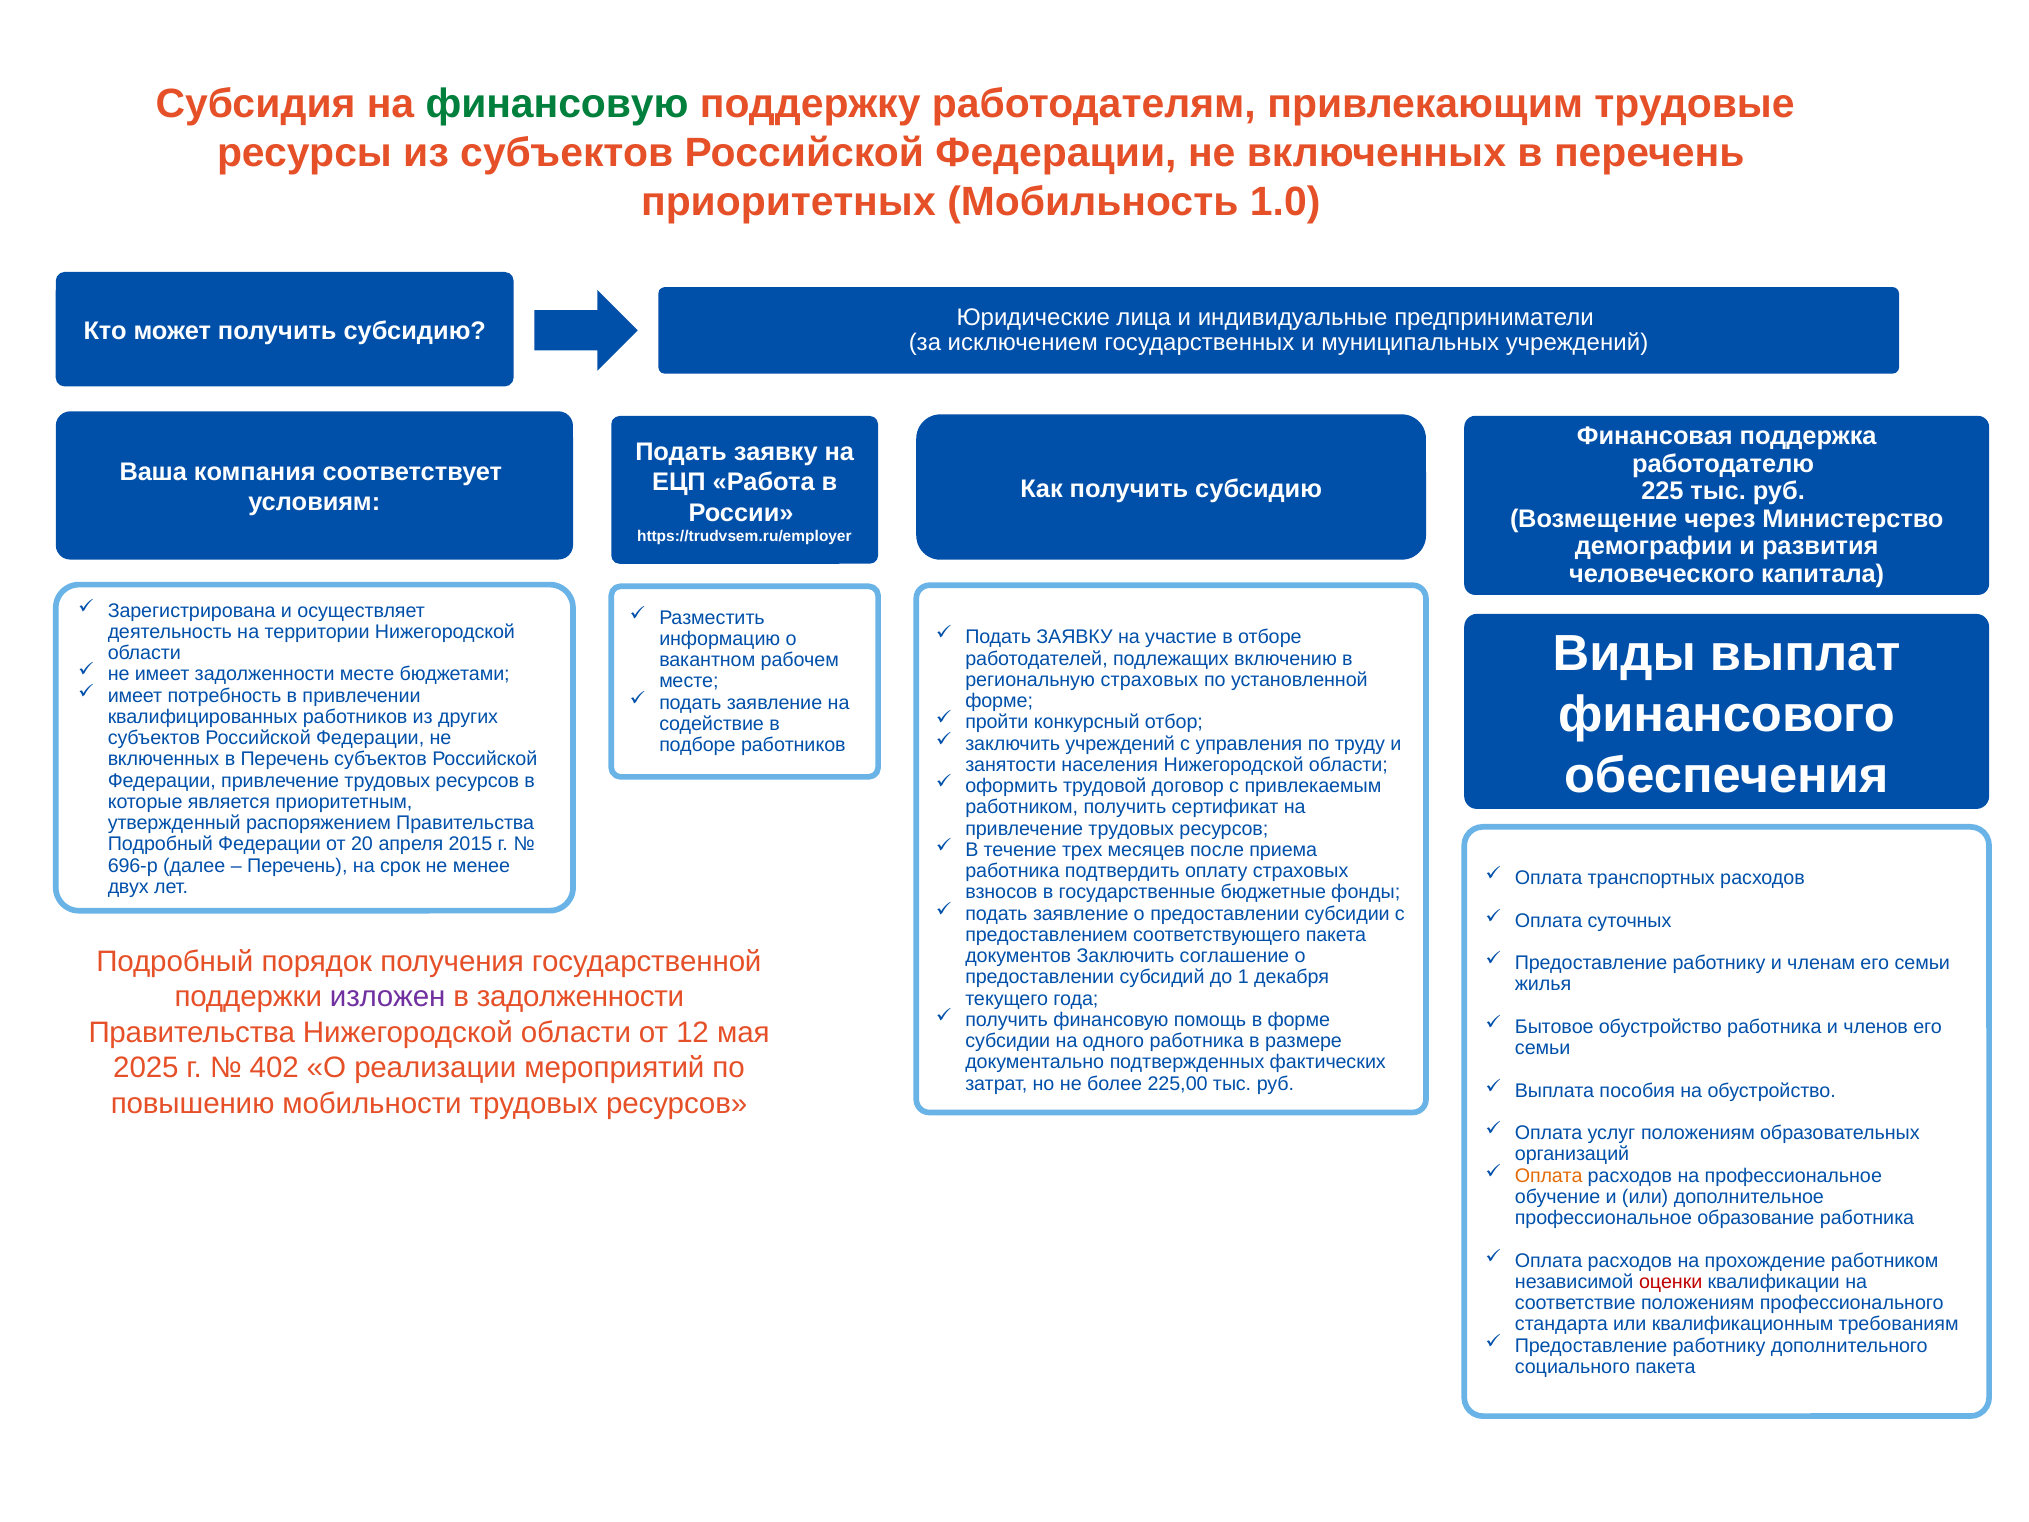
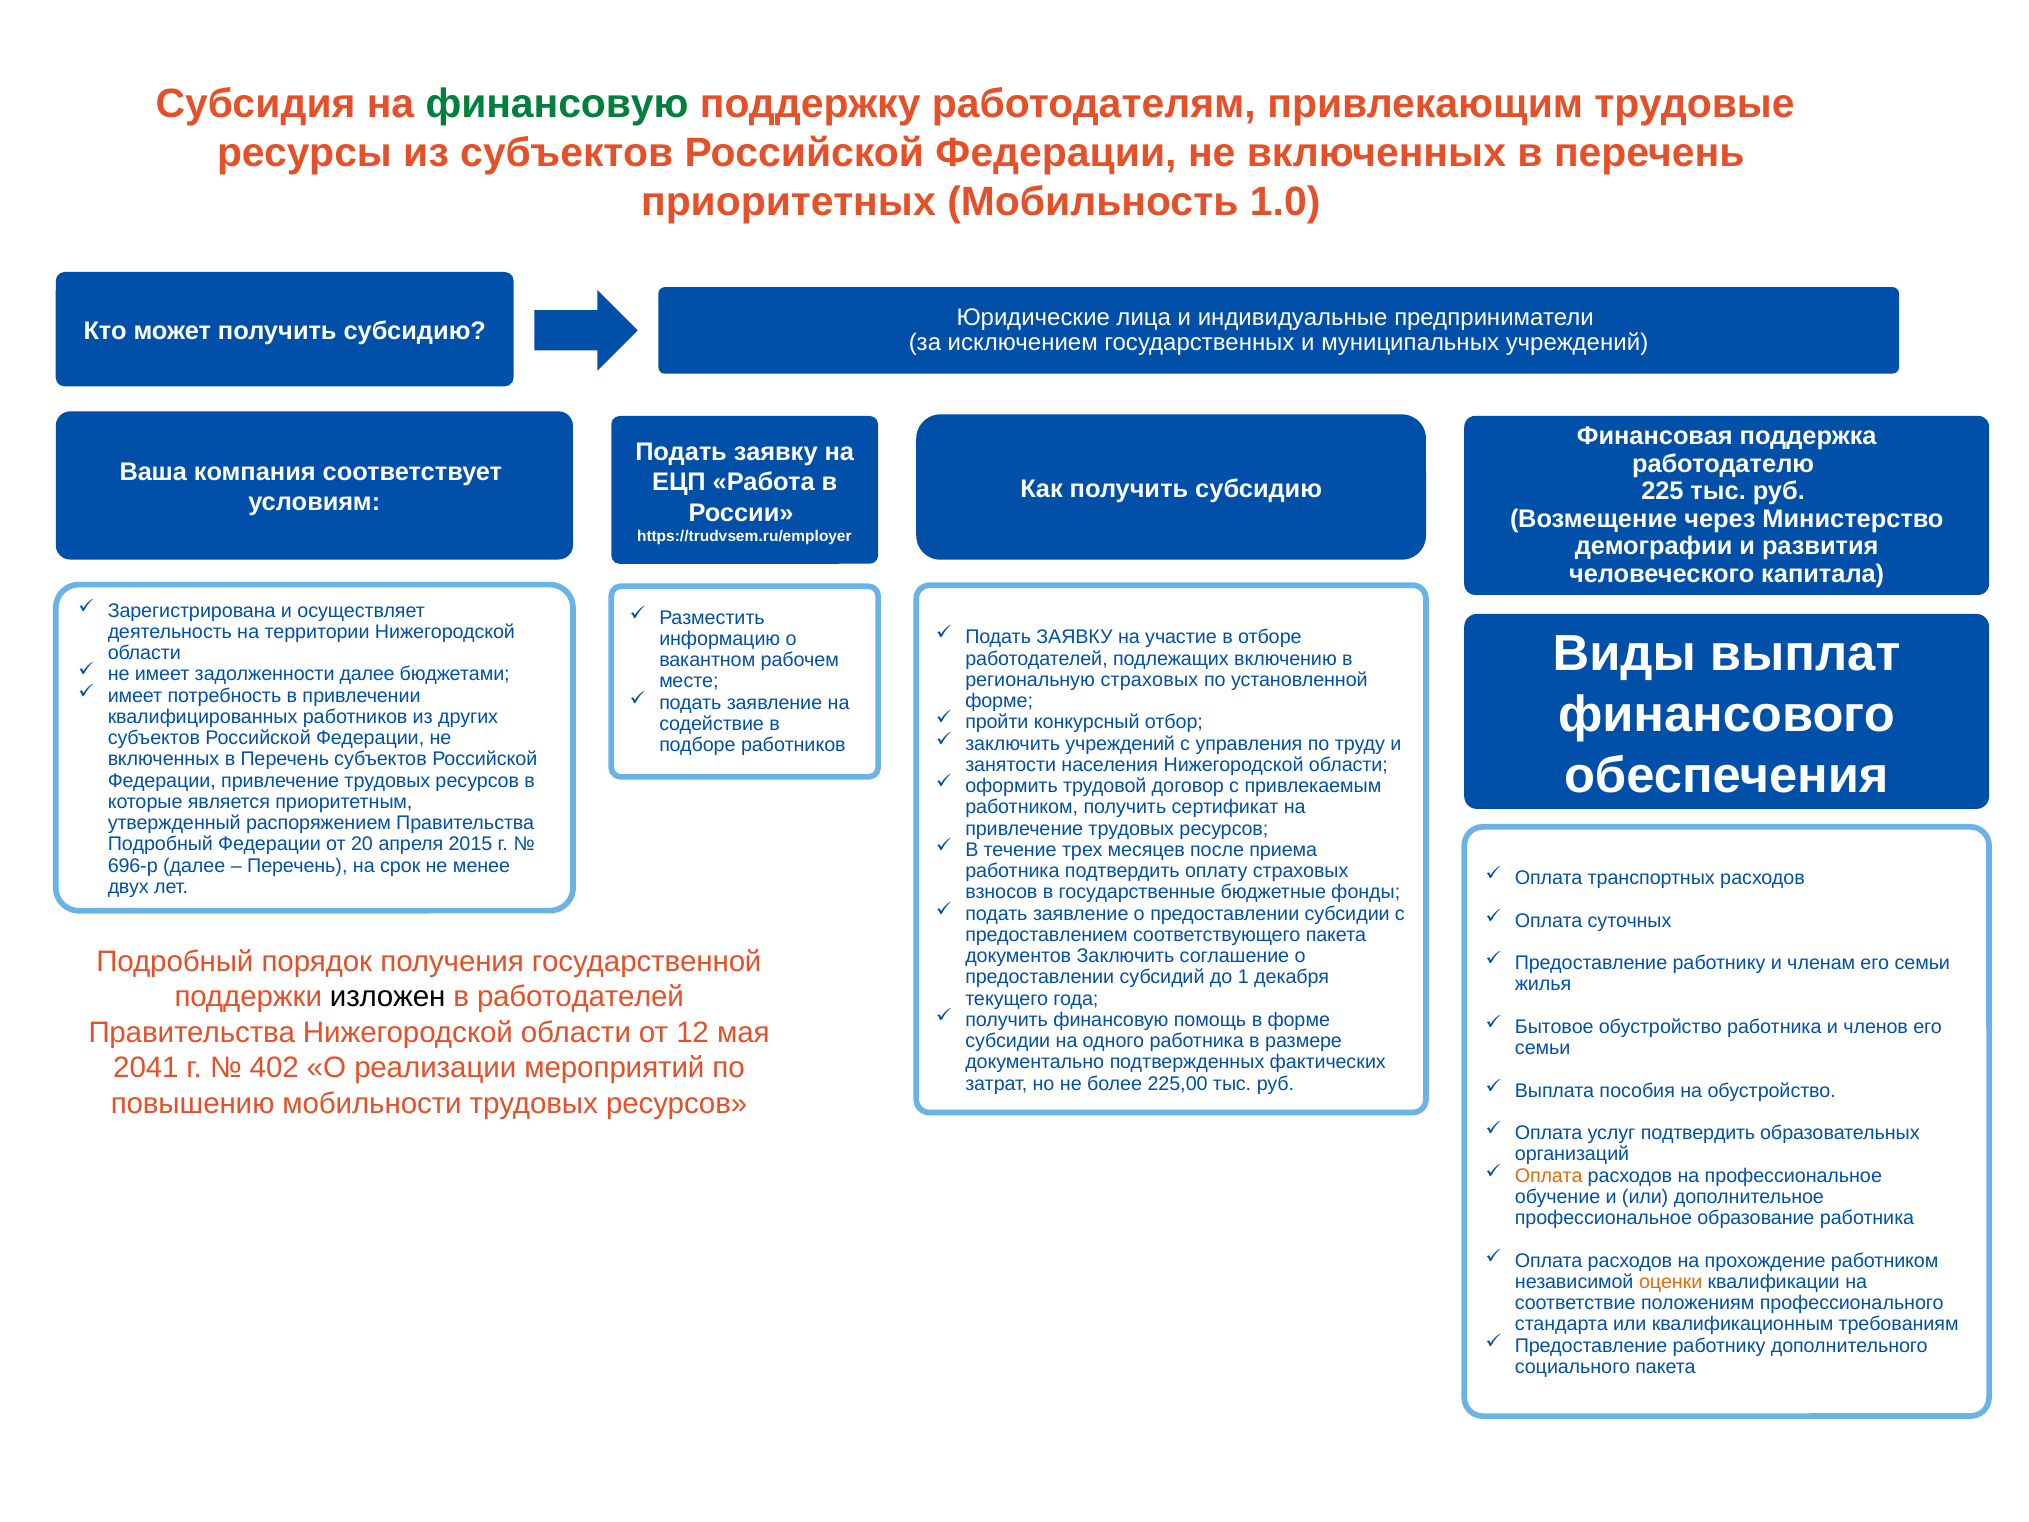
задолженности месте: месте -> далее (367, 674)
изложен colour: purple -> black (388, 997)
в задолженности: задолженности -> работодателей (580, 997)
2025: 2025 -> 2041 (146, 1068)
услуг положениям: положениям -> подтвердить (1698, 1133)
оценки colour: red -> orange (1671, 1282)
